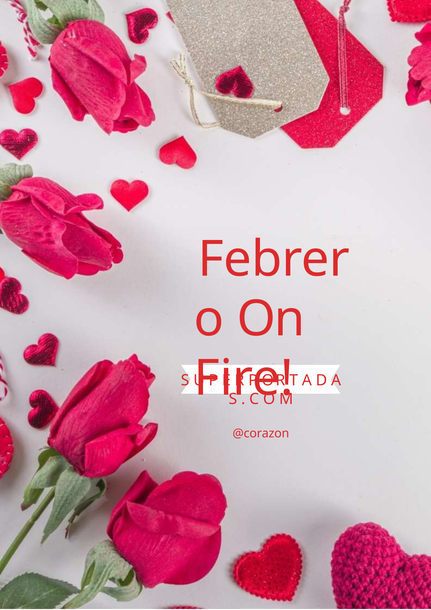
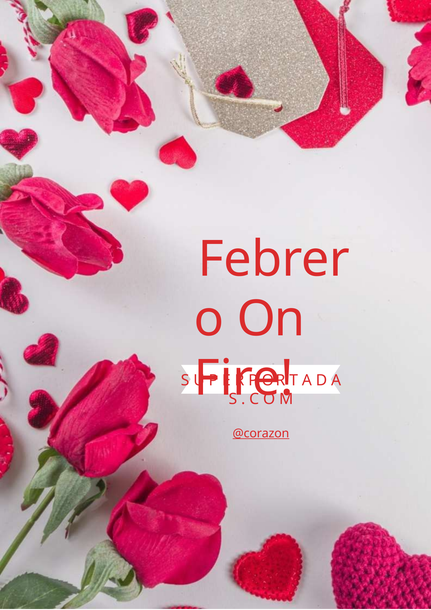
@corazon underline: none -> present (261, 433)
